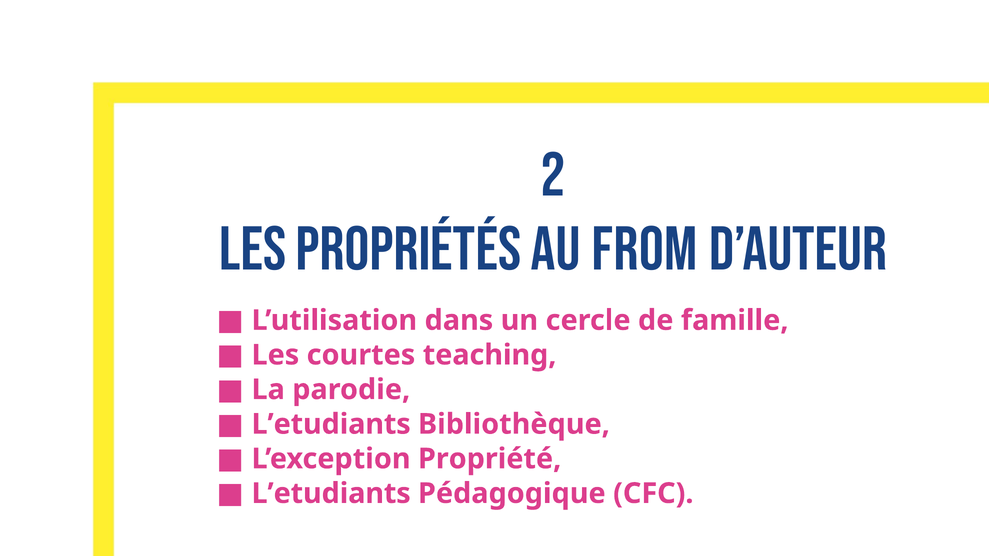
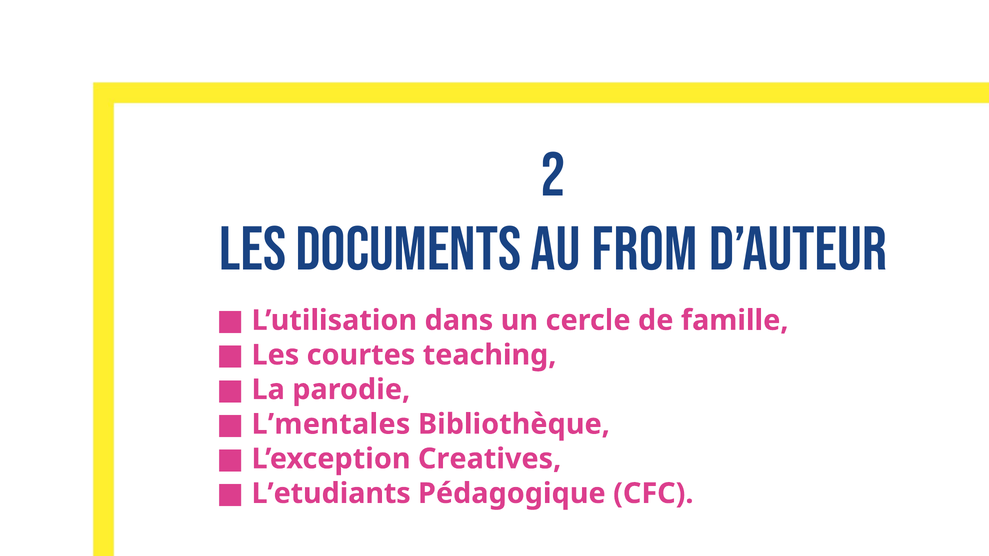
Propriétés: Propriétés -> Documents (409, 249)
L’etudiants: L’etudiants -> L’mentales (331, 424)
Propriété: Propriété -> Creatives (490, 459)
